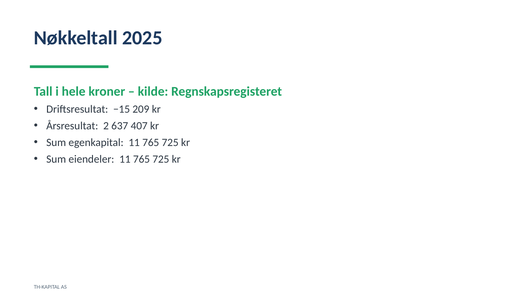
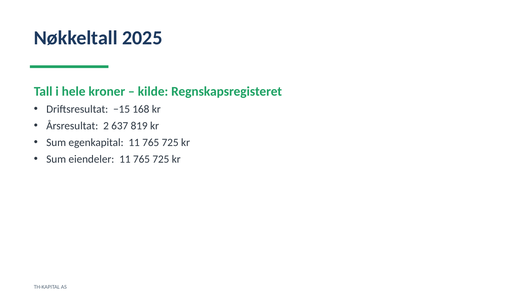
209: 209 -> 168 (141, 109)
407: 407 -> 819 (139, 126)
